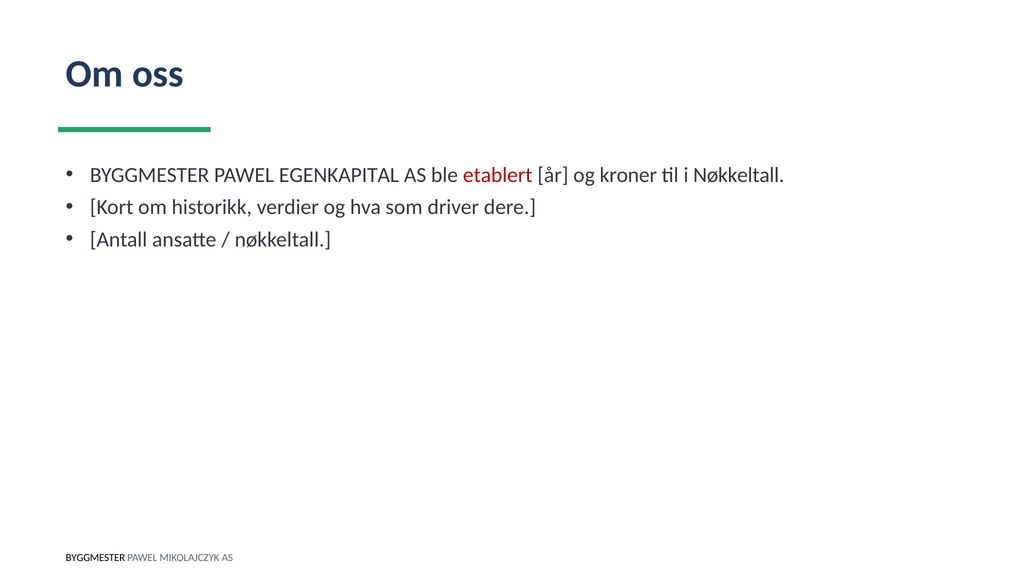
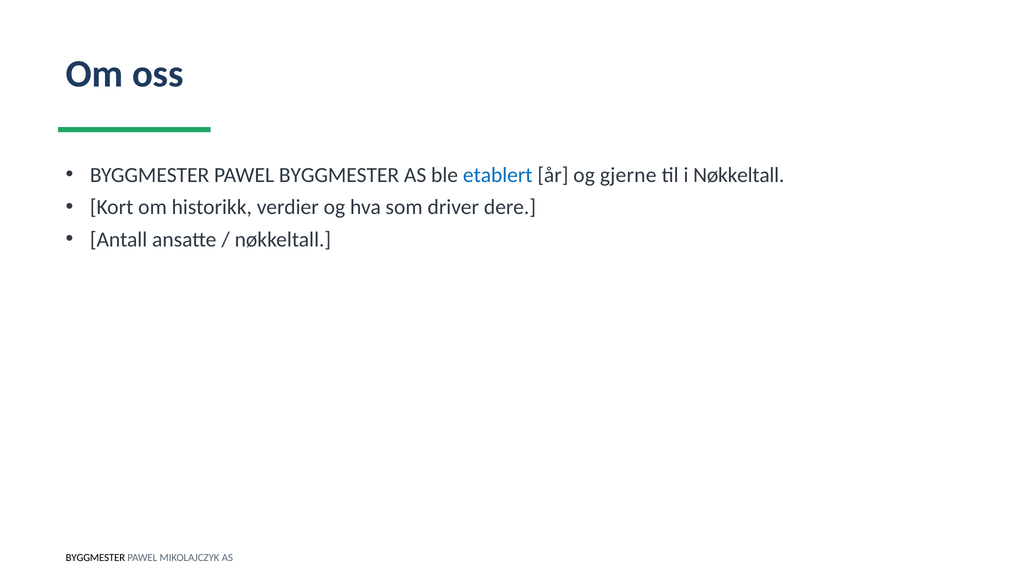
PAWEL EGENKAPITAL: EGENKAPITAL -> BYGGMESTER (339, 175)
etablert colour: red -> blue (498, 175)
kroner: kroner -> gjerne (628, 175)
